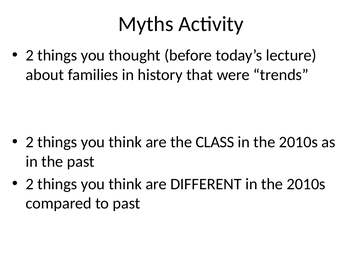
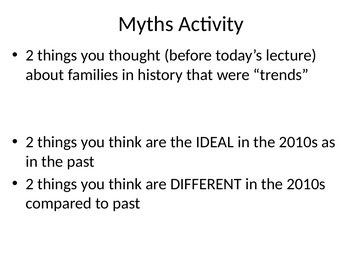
CLASS: CLASS -> IDEAL (215, 142)
